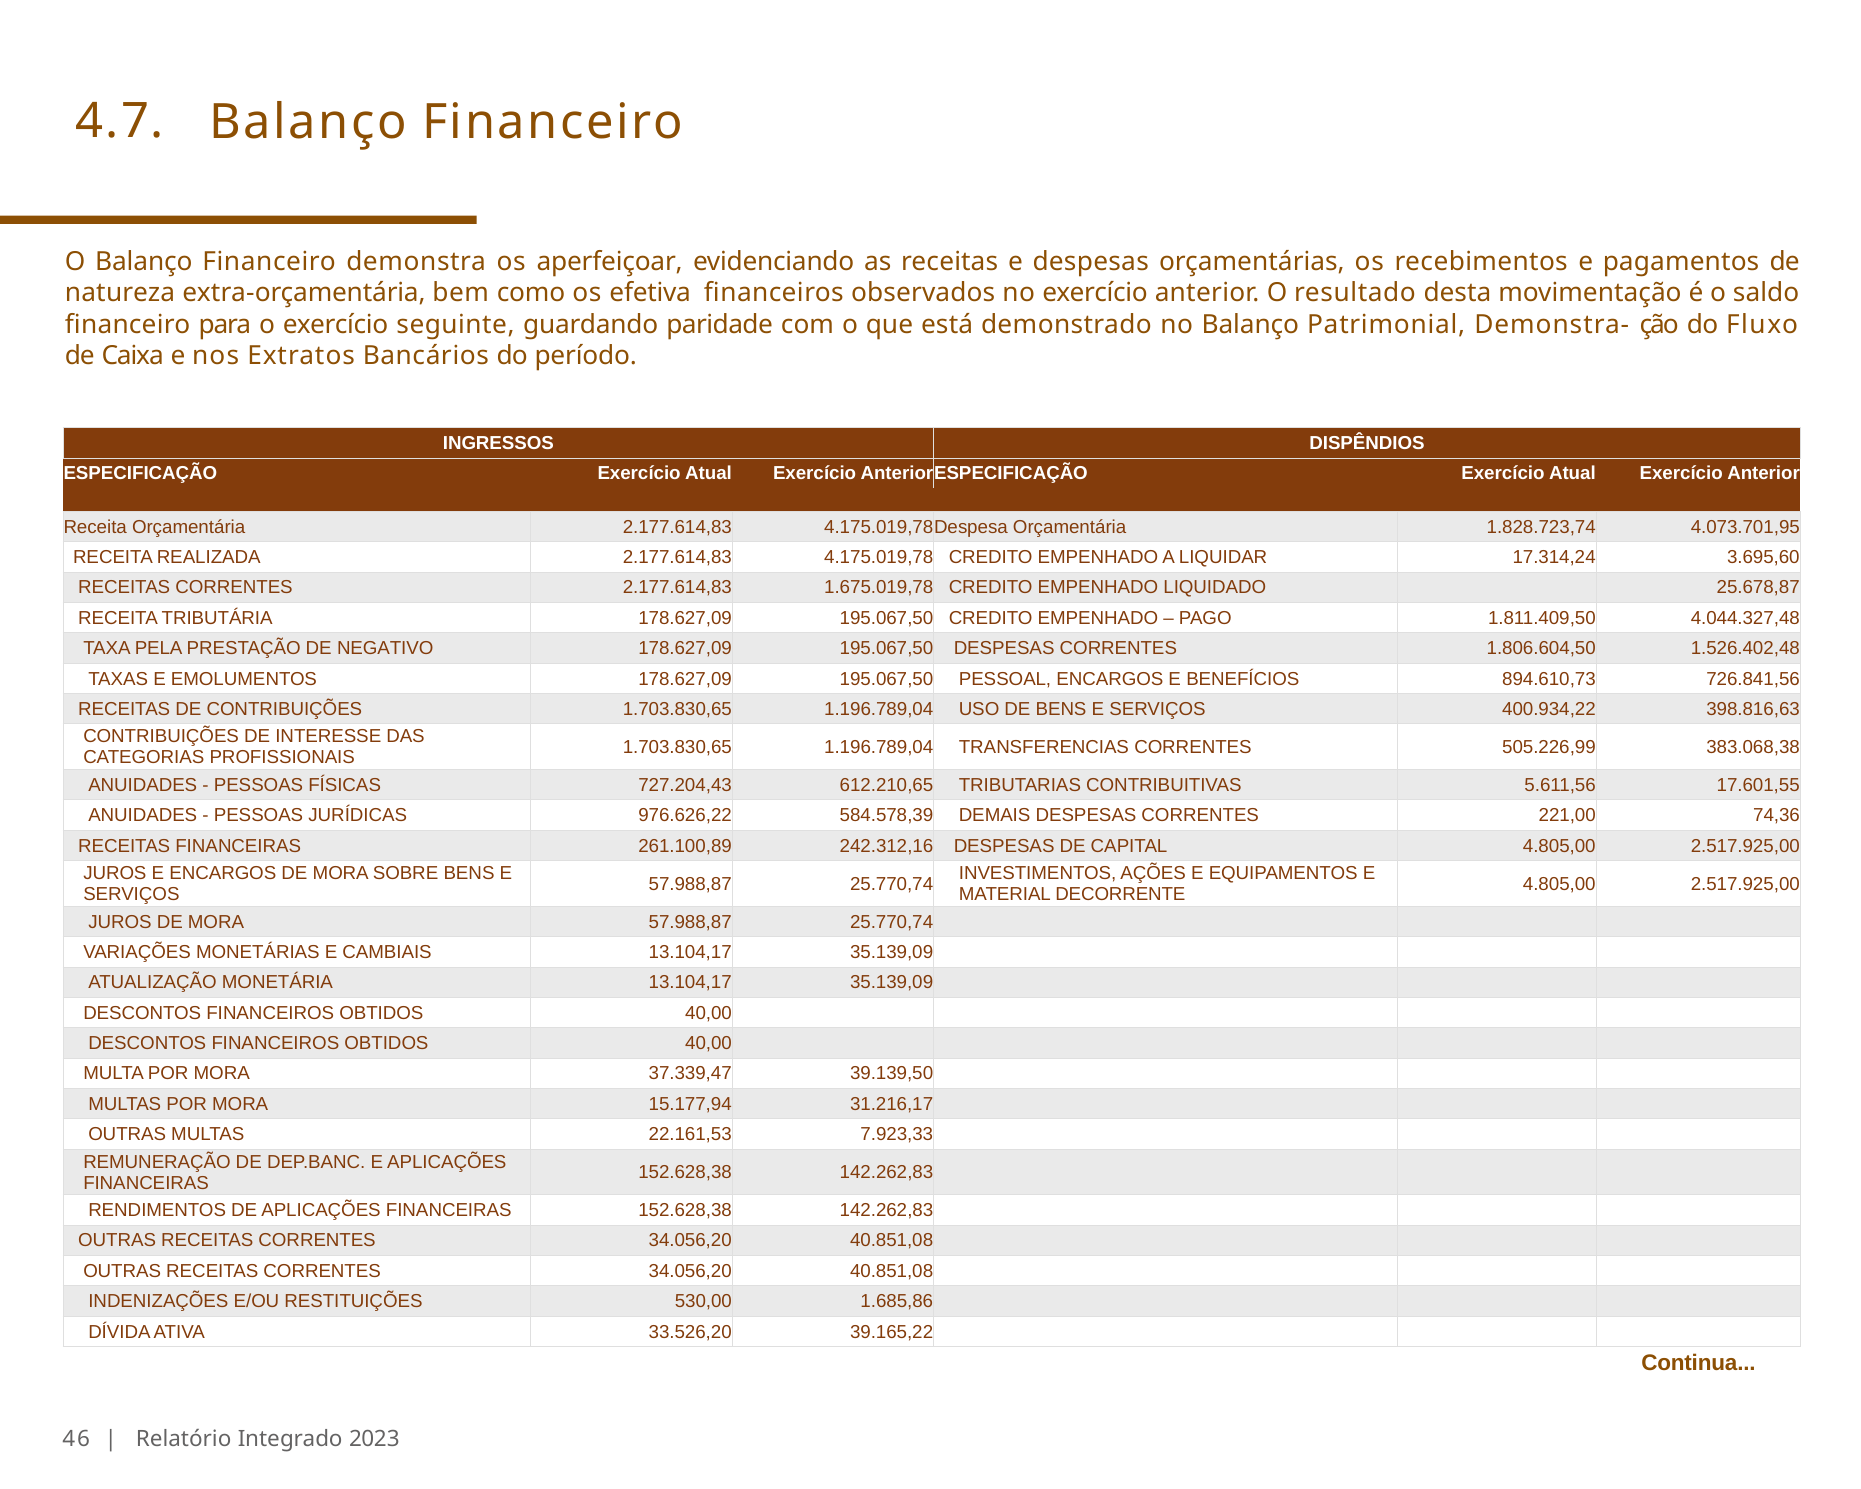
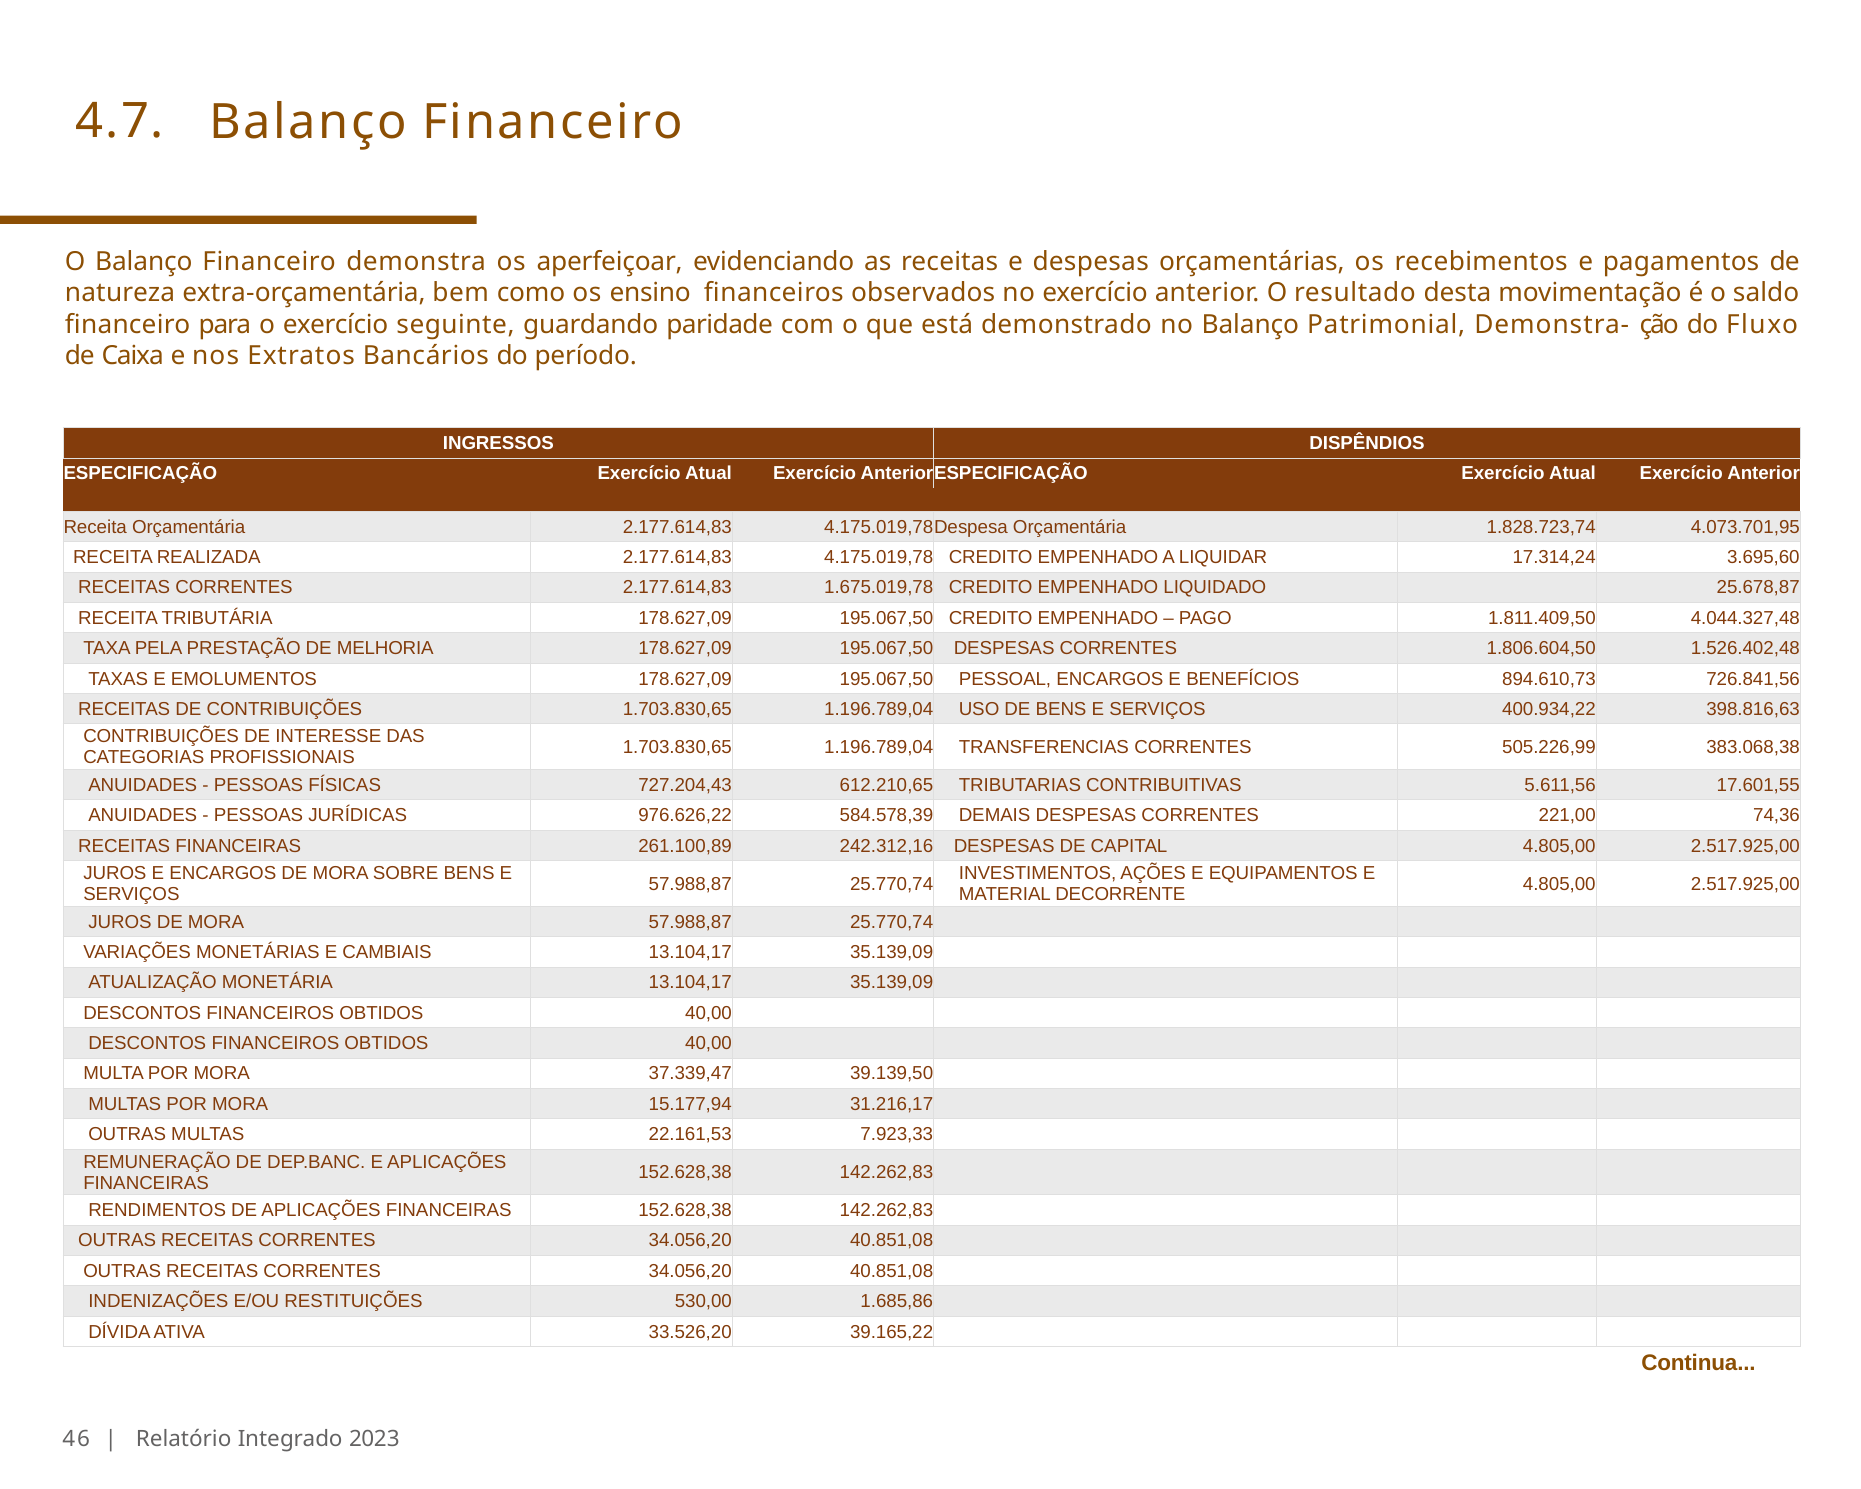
efetiva: efetiva -> ensino (650, 293)
NEGATIVO: NEGATIVO -> MELHORIA (385, 649)
